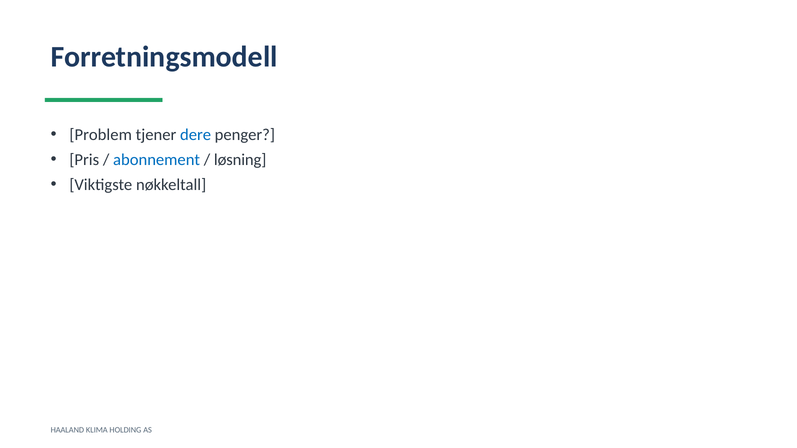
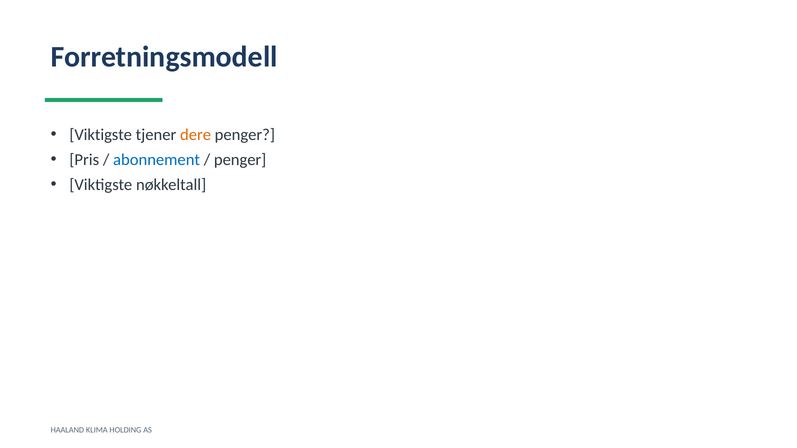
Problem: Problem -> Viktigste (101, 135)
dere colour: blue -> orange (196, 135)
løsning: løsning -> penger (240, 160)
